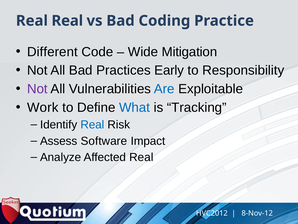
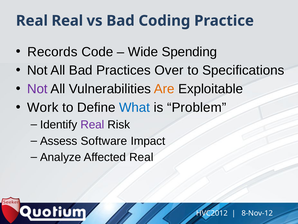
Different: Different -> Records (52, 52)
Mitigation: Mitigation -> Spending (189, 52)
Early: Early -> Over (169, 70)
Responsibility: Responsibility -> Specifications (243, 70)
Are colour: blue -> orange (164, 89)
Tracking: Tracking -> Problem (197, 107)
Real colour: blue -> purple (92, 124)
